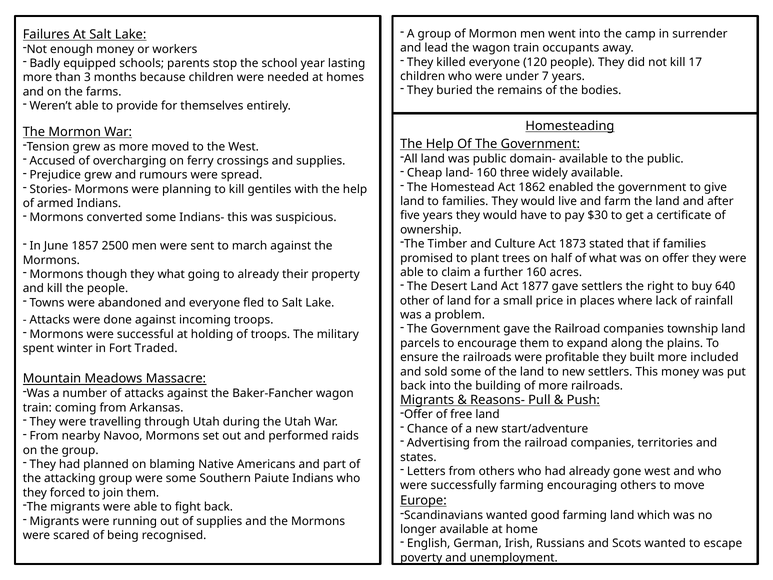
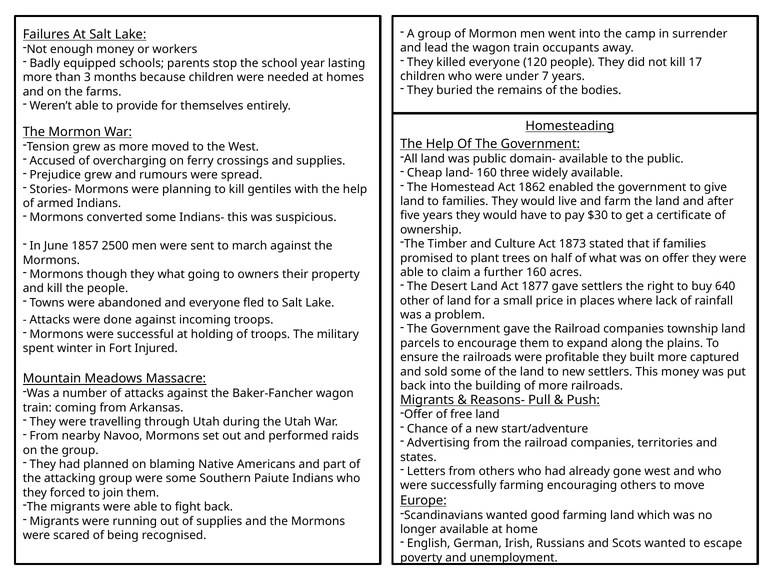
to already: already -> owners (258, 274)
Traded: Traded -> Injured (156, 348)
included: included -> captured (715, 357)
